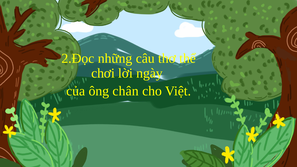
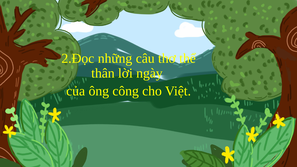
chơi: chơi -> thân (103, 73)
chân: chân -> công (126, 91)
